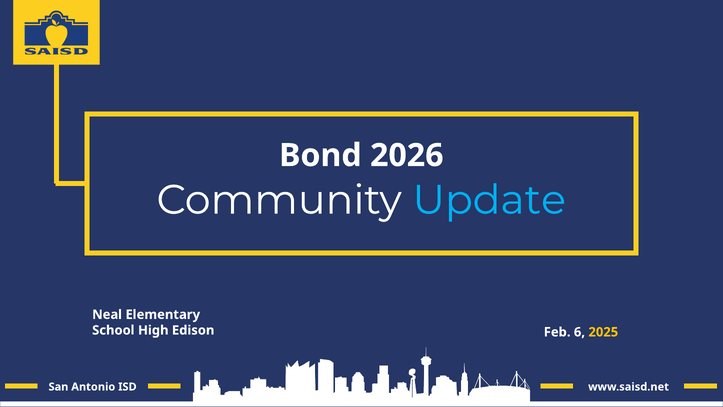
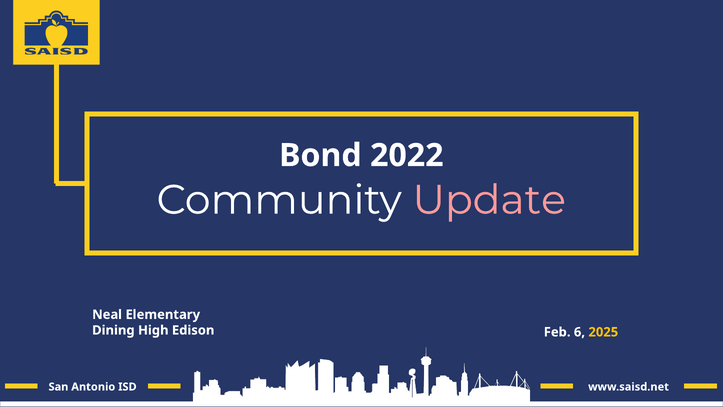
2026: 2026 -> 2022 (407, 155)
Update colour: light blue -> pink (489, 200)
School: School -> Dining (113, 330)
